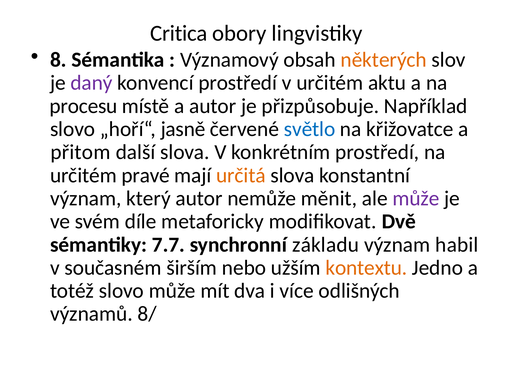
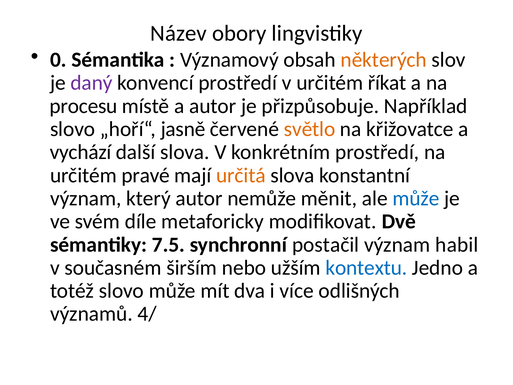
Critica: Critica -> Název (179, 33)
8: 8 -> 0 (58, 60)
aktu: aktu -> říkat (387, 83)
světlo colour: blue -> orange (310, 129)
přitom: přitom -> vychází (81, 152)
může colour: purple -> blue (416, 198)
7.7: 7.7 -> 7.5 (169, 244)
základu: základu -> postačil (326, 244)
kontextu colour: orange -> blue (366, 268)
8/: 8/ -> 4/ (147, 314)
